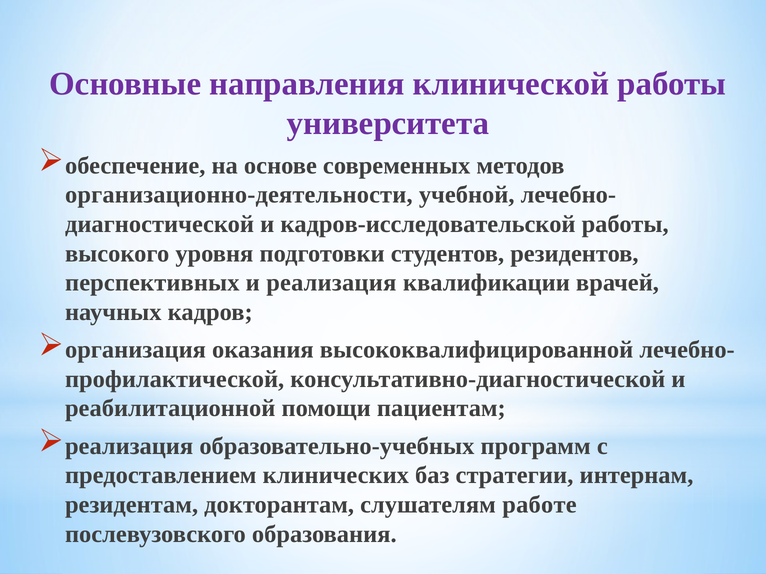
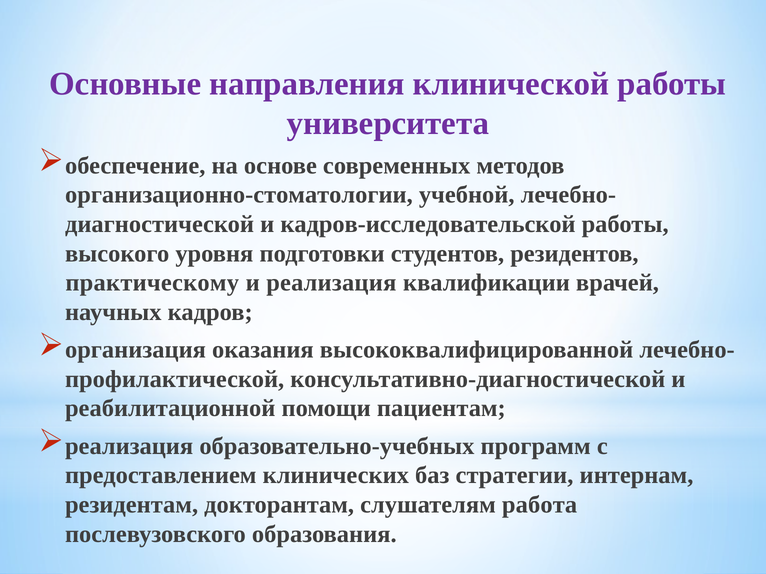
организационно-деятельности: организационно-деятельности -> организационно-стоматологии (239, 195)
перспективных: перспективных -> практическому (152, 283)
работе: работе -> работа (540, 505)
